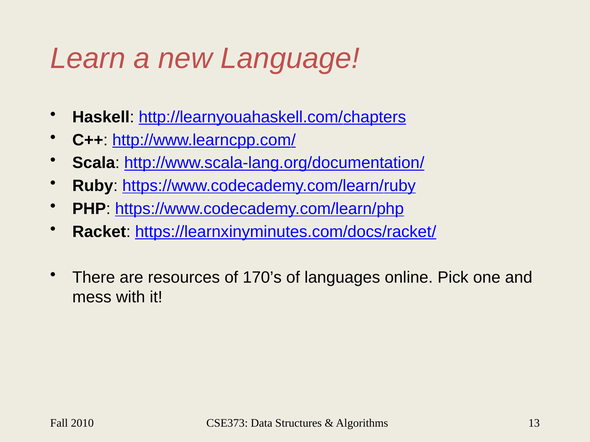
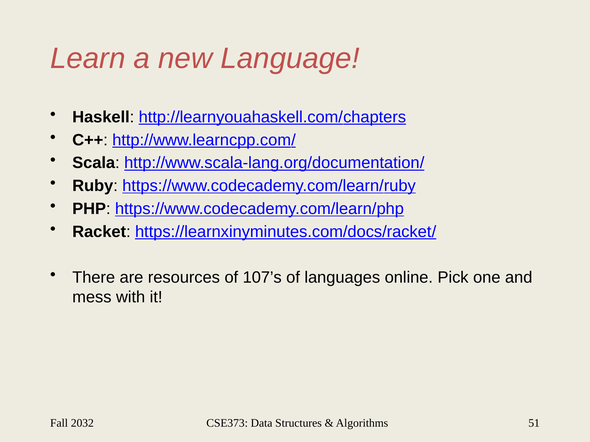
170’s: 170’s -> 107’s (262, 278)
2010: 2010 -> 2032 (82, 424)
13: 13 -> 51 (534, 424)
